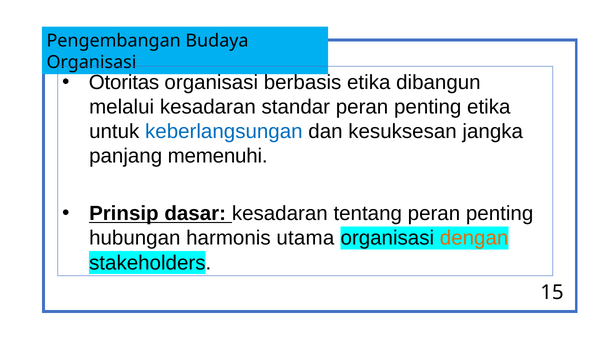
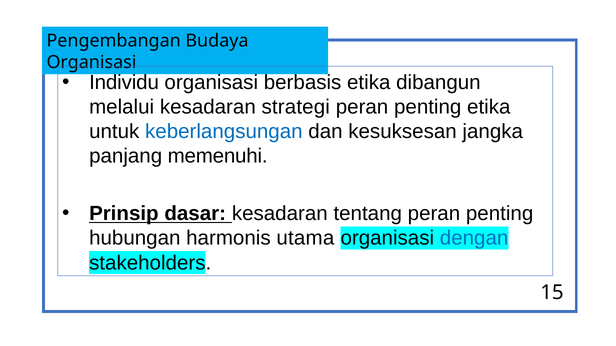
Otoritas: Otoritas -> Individu (124, 82)
standar: standar -> strategi (296, 107)
dengan colour: orange -> blue (474, 239)
